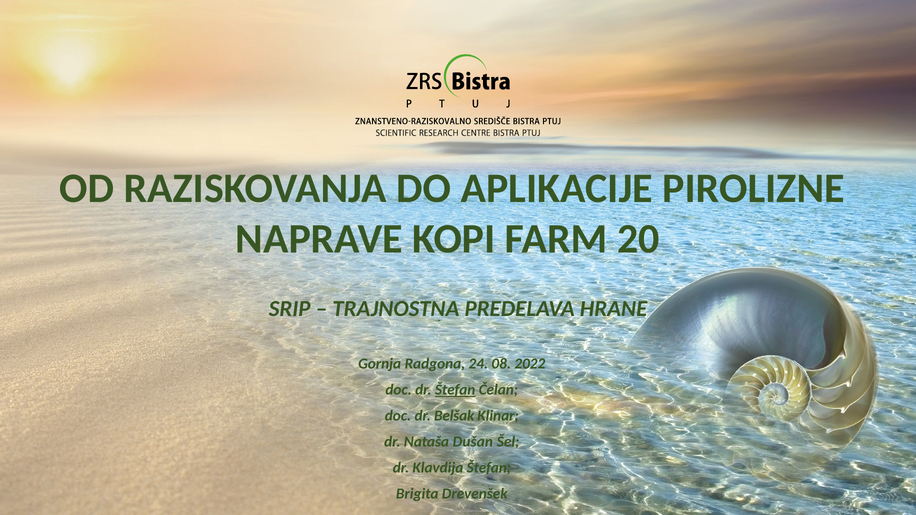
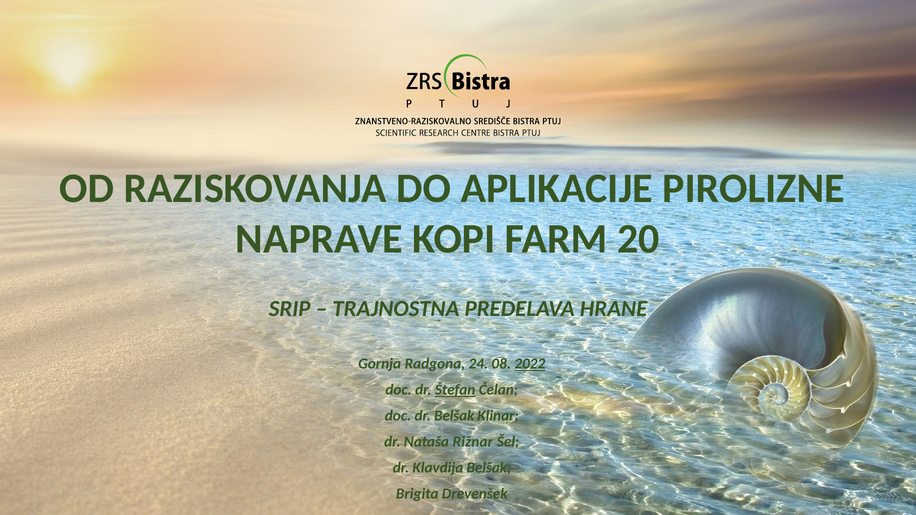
2022 underline: none -> present (530, 364)
Dušan: Dušan -> Rižnar (473, 442)
Klavdija Štefan: Štefan -> Belšak (489, 468)
